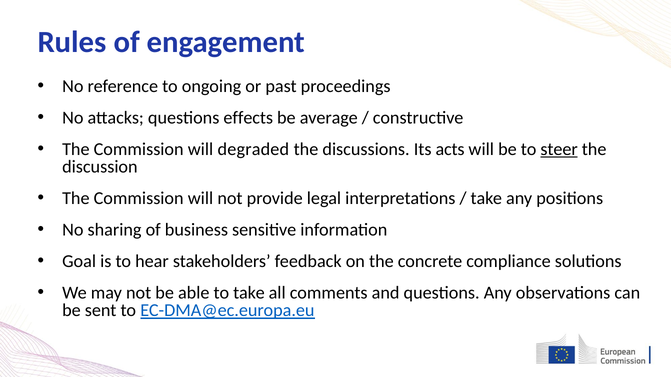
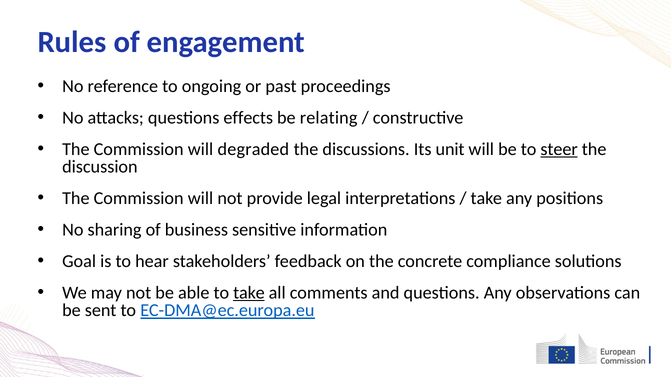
average: average -> relating (329, 118)
acts: acts -> unit (450, 149)
take underline: none -> present (249, 293)
